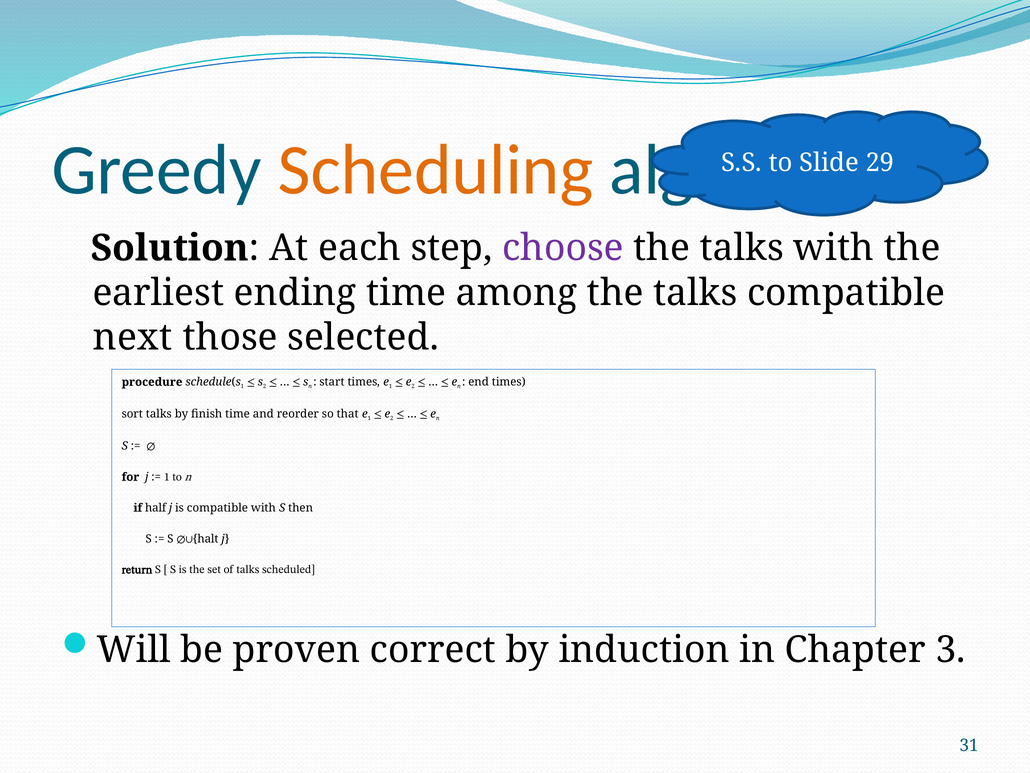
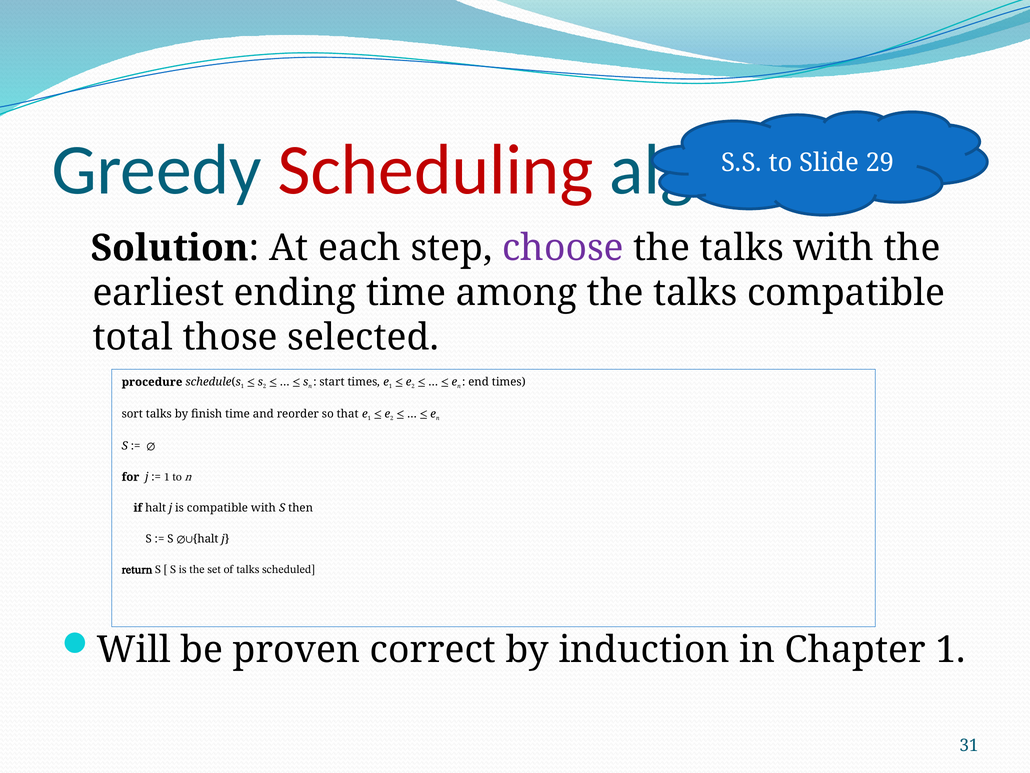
Scheduling colour: orange -> red (436, 170)
next: next -> total (133, 337)
if half: half -> halt (156, 508)
Chapter 3: 3 -> 1 (951, 649)
